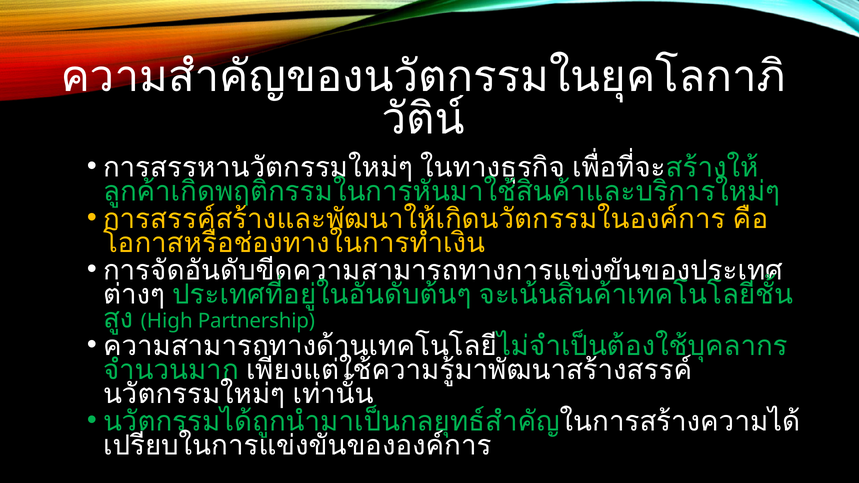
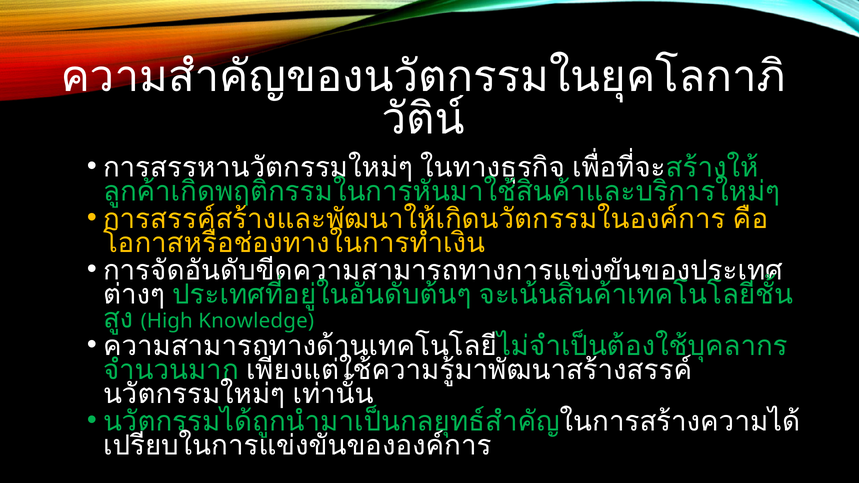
Partnership: Partnership -> Knowledge (256, 321)
